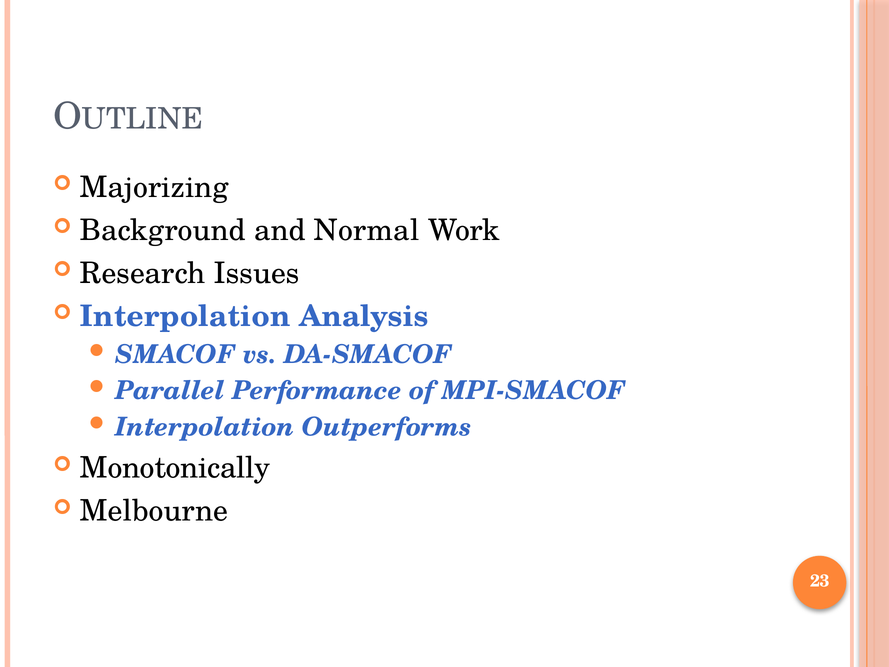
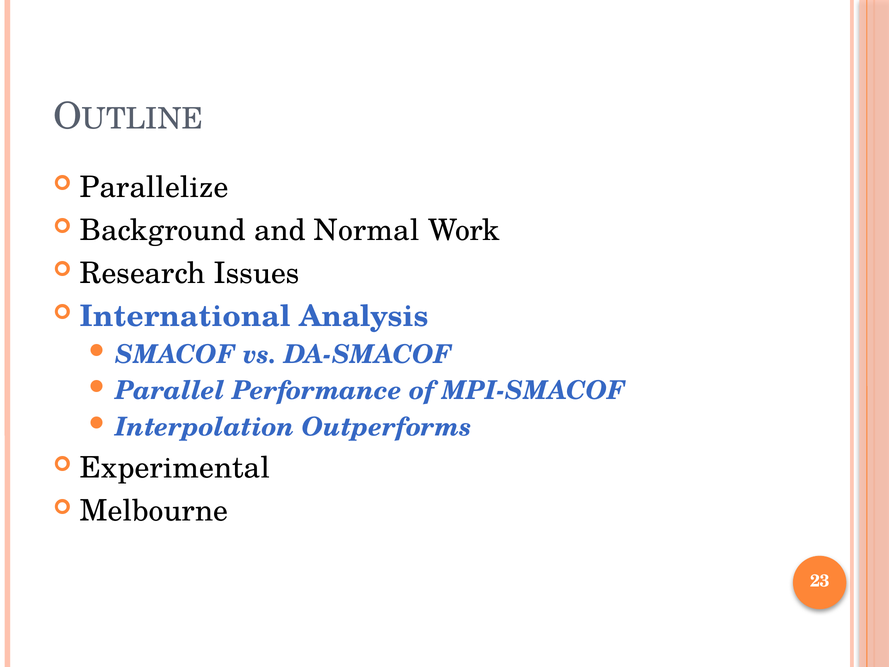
Majorizing: Majorizing -> Parallelize (154, 187)
Interpolation: Interpolation -> International (185, 316)
Monotonically: Monotonically -> Experimental (175, 468)
